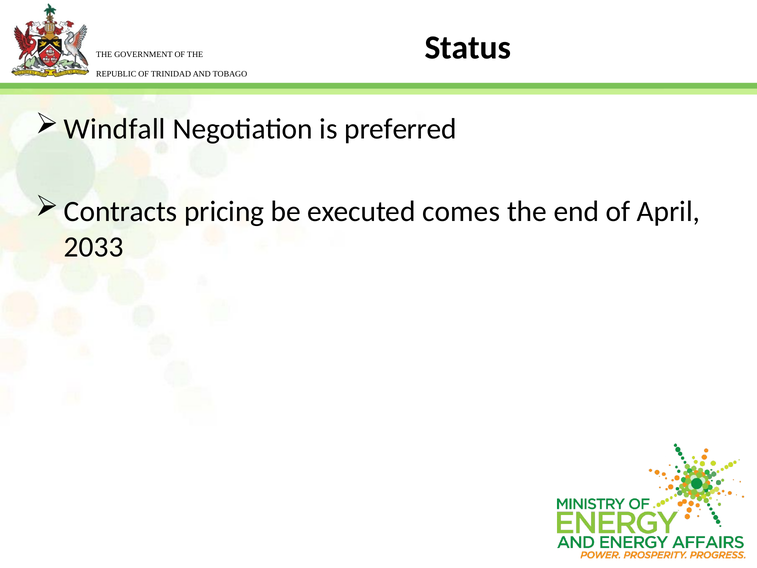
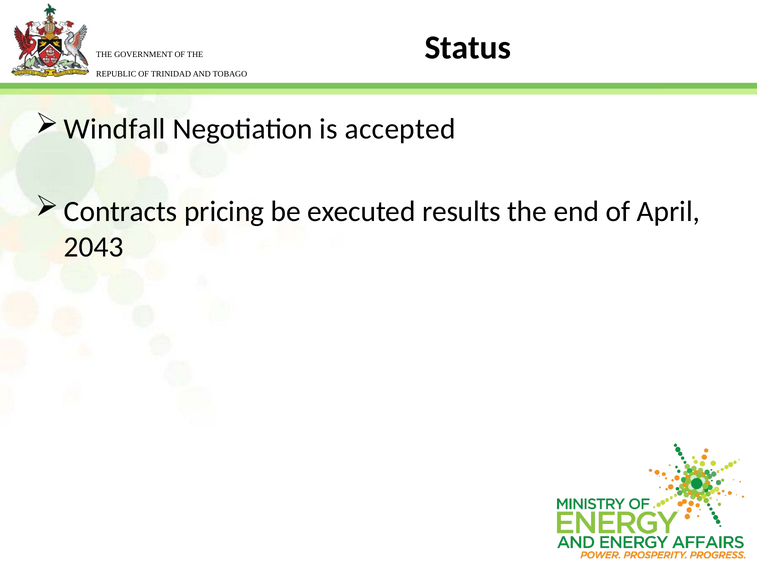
preferred: preferred -> accepted (400, 129)
comes: comes -> results (461, 211)
2033: 2033 -> 2043 (94, 247)
